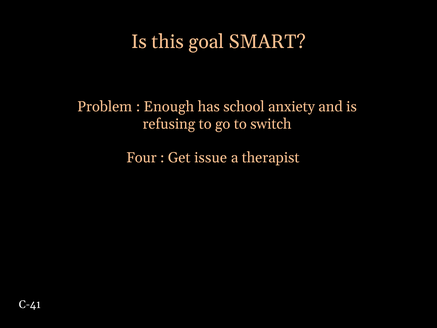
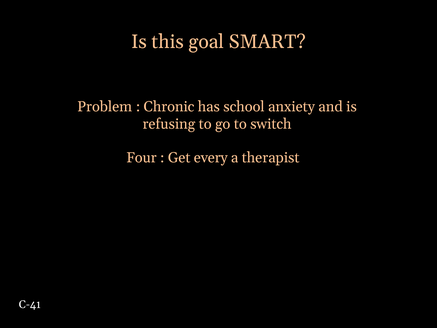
Enough: Enough -> Chronic (169, 107)
issue: issue -> every (211, 158)
